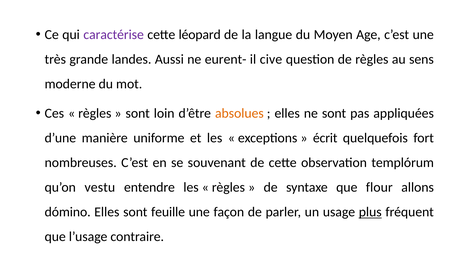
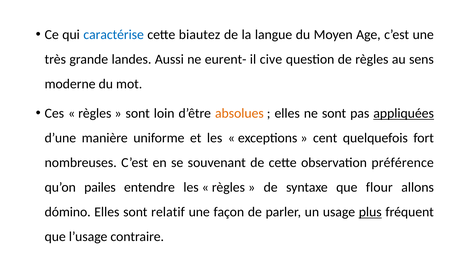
caractérise colour: purple -> blue (114, 35)
léopard: léopard -> biautez (200, 35)
appliquées underline: none -> present (404, 114)
écrit: écrit -> cent (325, 138)
templórum: templórum -> préférence (403, 163)
vestu: vestu -> pailes (100, 188)
feuille: feuille -> relatif (168, 212)
